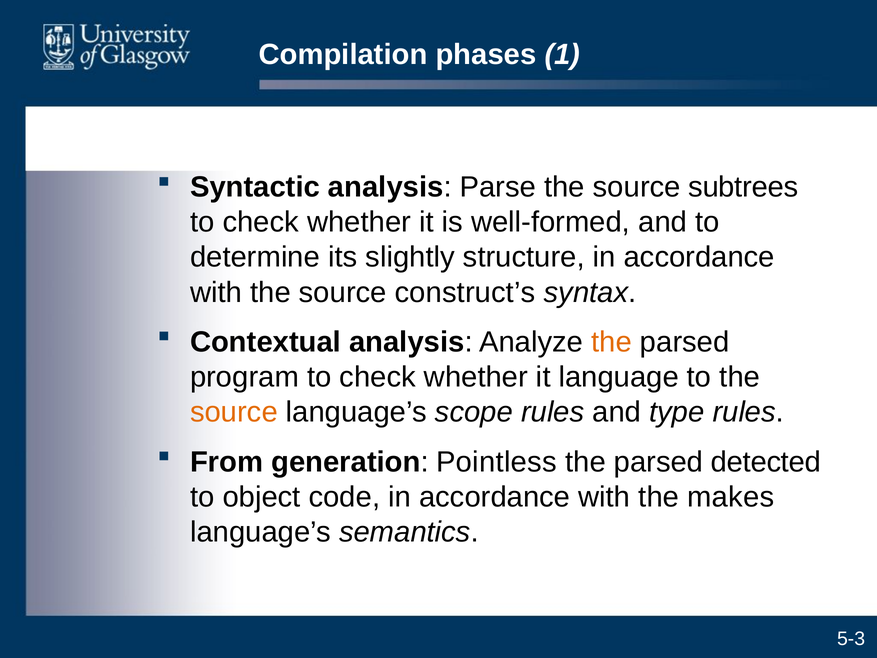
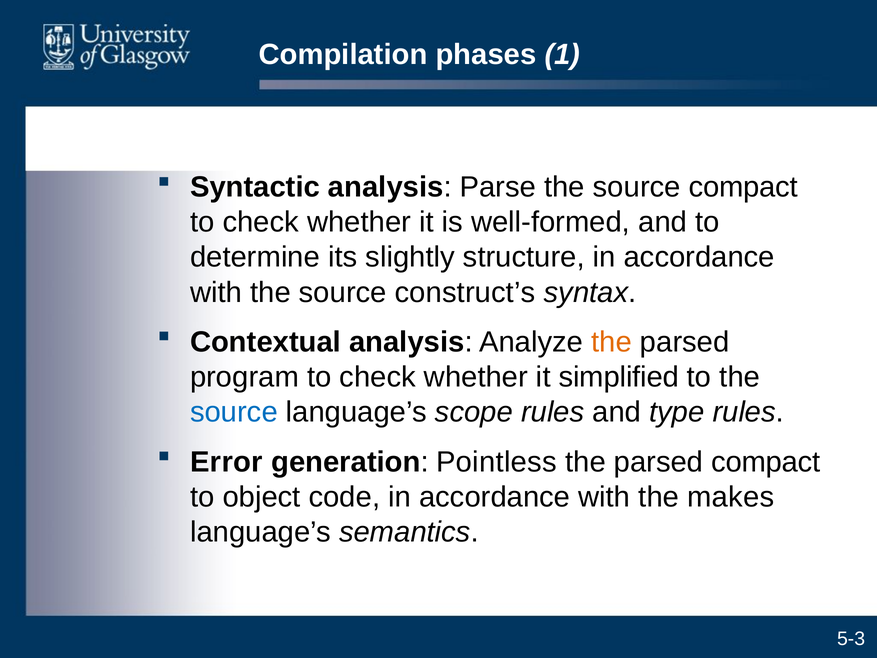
source subtrees: subtrees -> compact (743, 187)
language: language -> simplified (619, 377)
source colour: orange -> blue (234, 412)
From: From -> Error (226, 462)
parsed detected: detected -> compact (766, 462)
